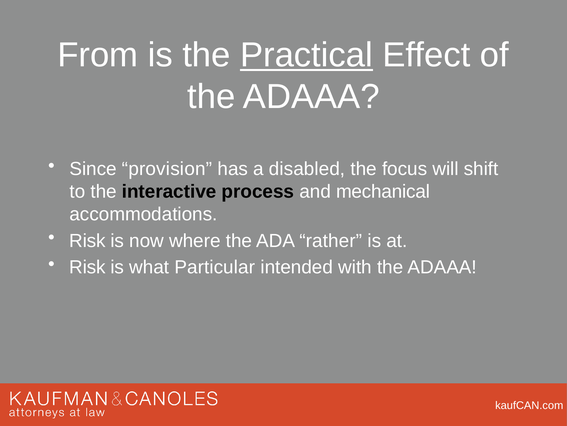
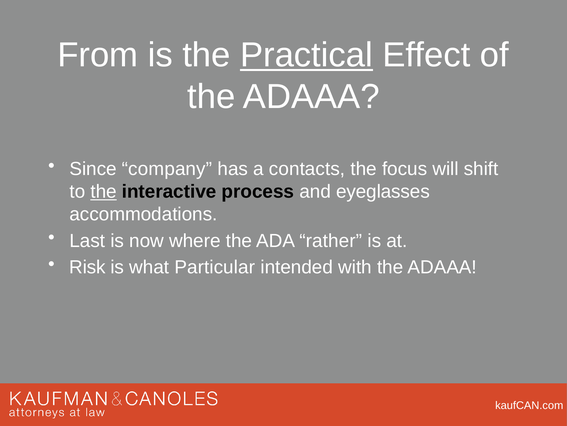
provision: provision -> company (167, 169)
disabled: disabled -> contacts (307, 169)
the underline: none -> present (104, 191)
mechanical: mechanical -> eyeglasses (383, 191)
Risk: Risk -> Last (87, 240)
